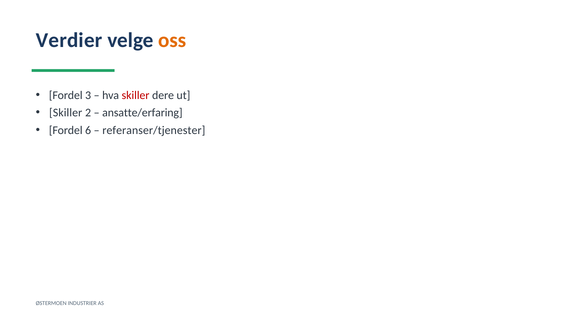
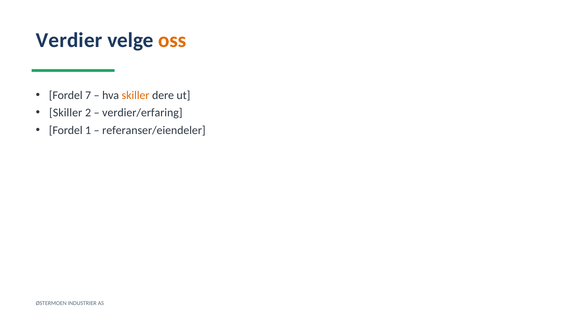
3: 3 -> 7 (88, 95)
skiller colour: red -> orange (136, 95)
ansatte/erfaring: ansatte/erfaring -> verdier/erfaring (142, 113)
6: 6 -> 1 (88, 130)
referanser/tjenester: referanser/tjenester -> referanser/eiendeler (154, 130)
